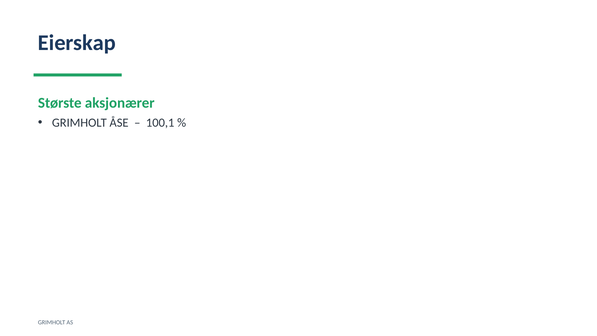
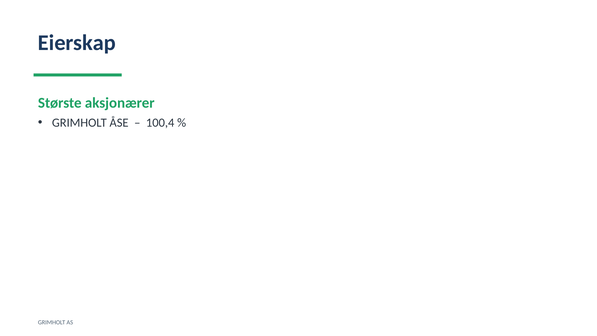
100,1: 100,1 -> 100,4 (160, 123)
